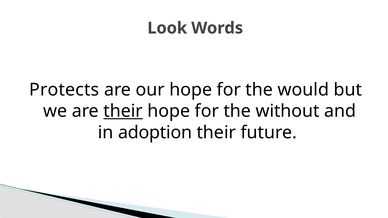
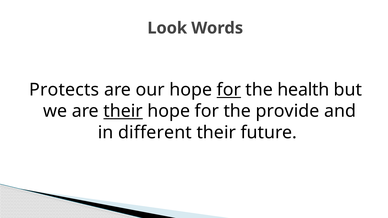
for underline: none -> present (229, 90)
would: would -> health (303, 90)
without: without -> provide (288, 111)
adoption: adoption -> different (155, 133)
